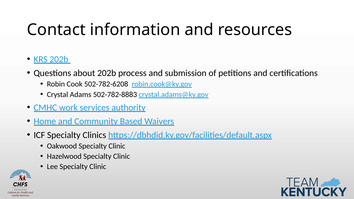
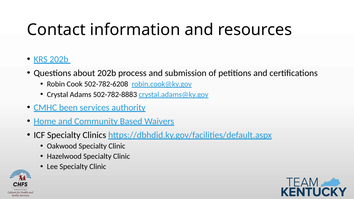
work: work -> been (68, 108)
